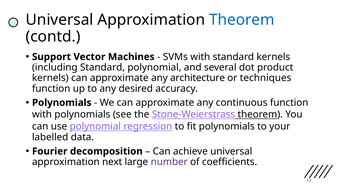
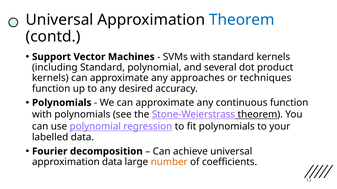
architecture: architecture -> approaches (198, 78)
approximation next: next -> data (112, 162)
number colour: purple -> orange (169, 162)
